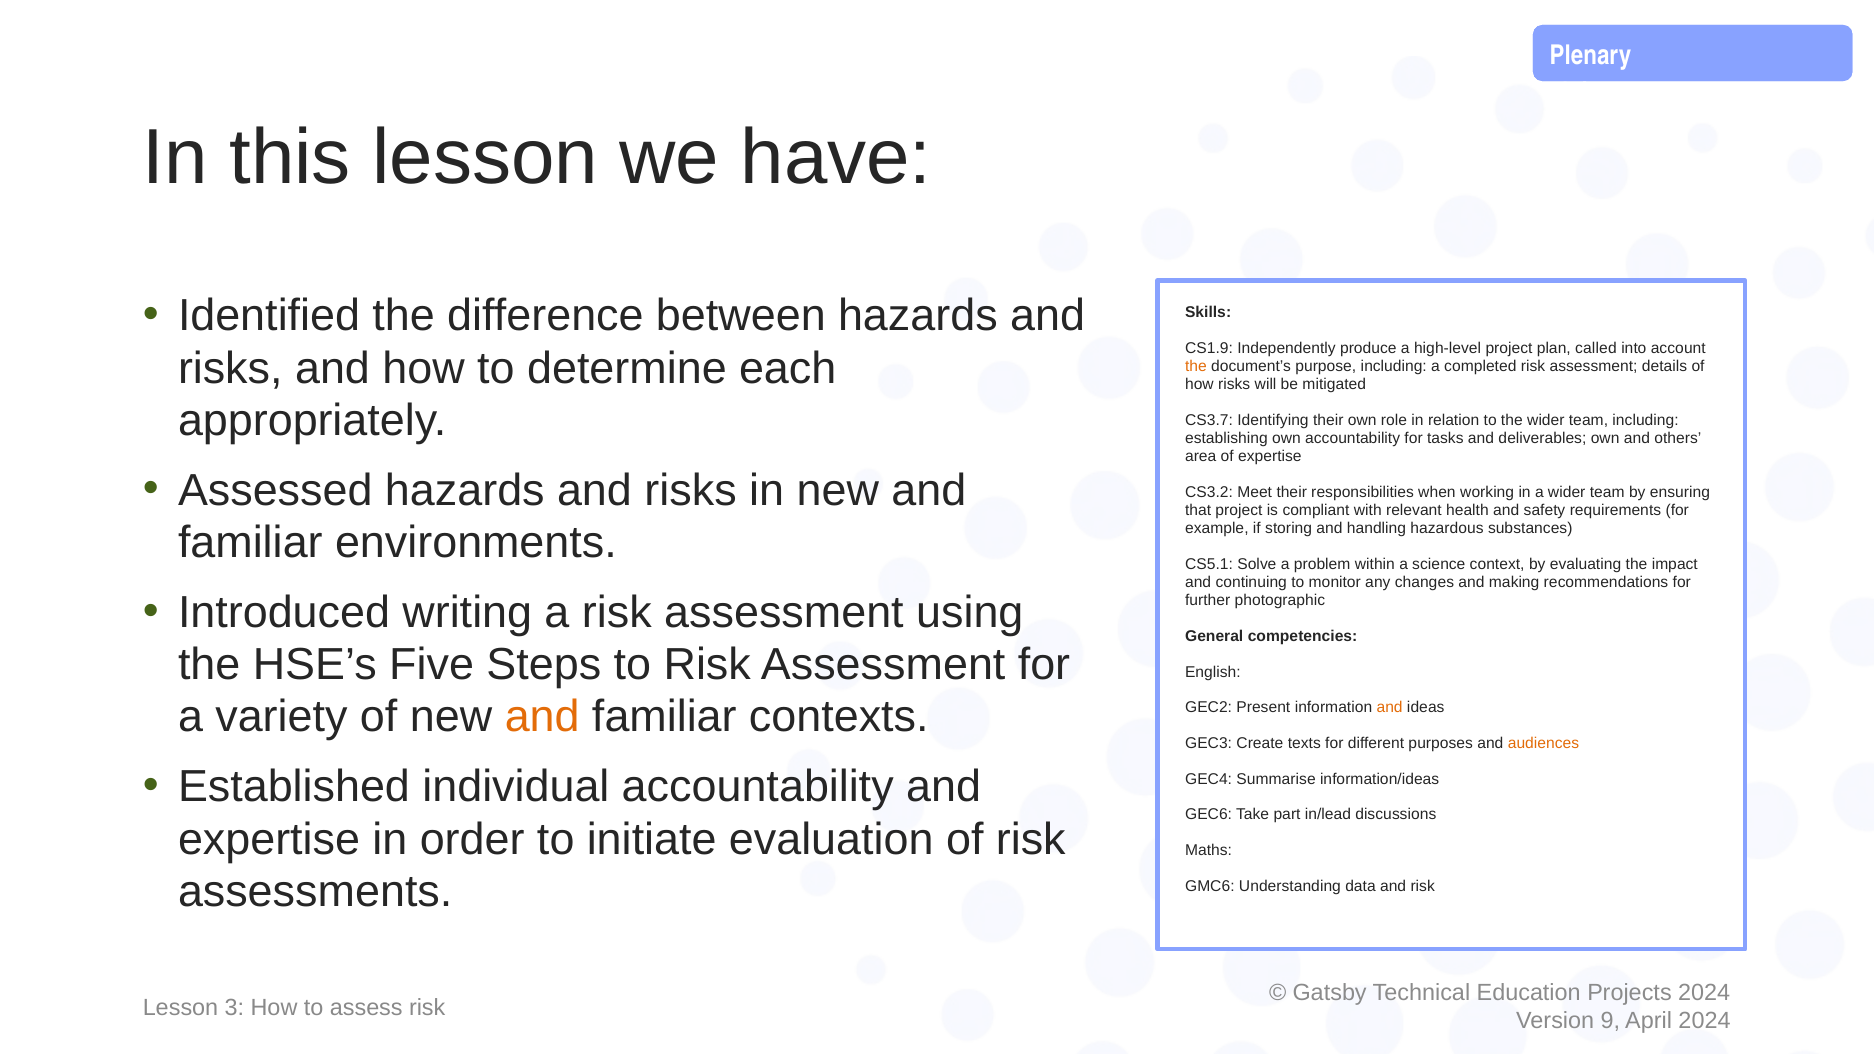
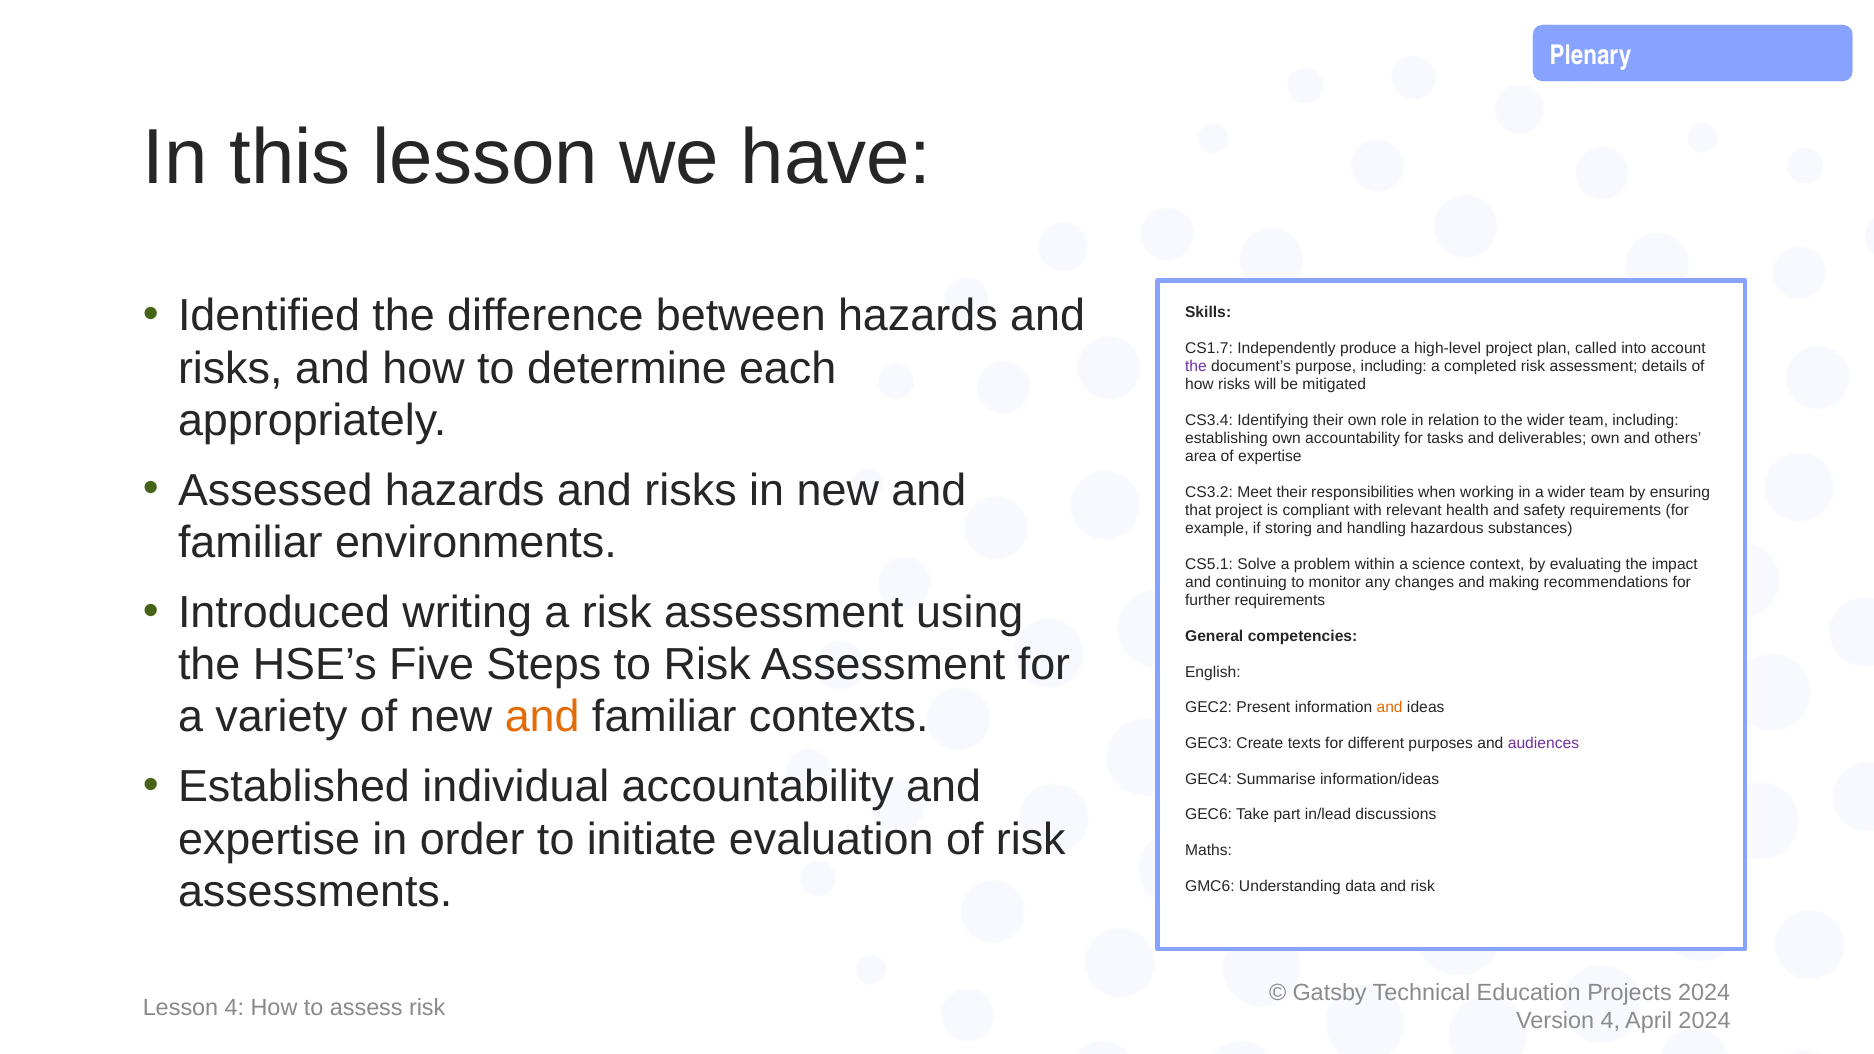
CS1.9: CS1.9 -> CS1.7 (1209, 348)
the colour: orange -> purple (1196, 366)
CS3.7: CS3.7 -> CS3.4 (1209, 420)
further photographic: photographic -> requirements (1280, 601)
audiences colour: orange -> purple (1543, 743)
Lesson 3: 3 -> 4 (234, 1008)
9: 9 -> 4 (1610, 1021)
